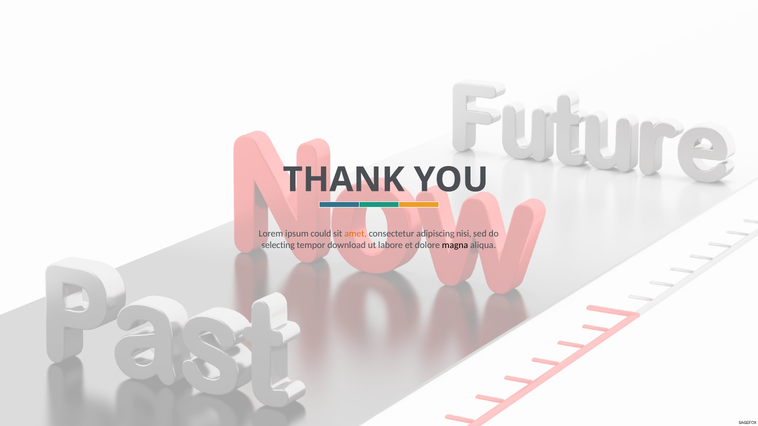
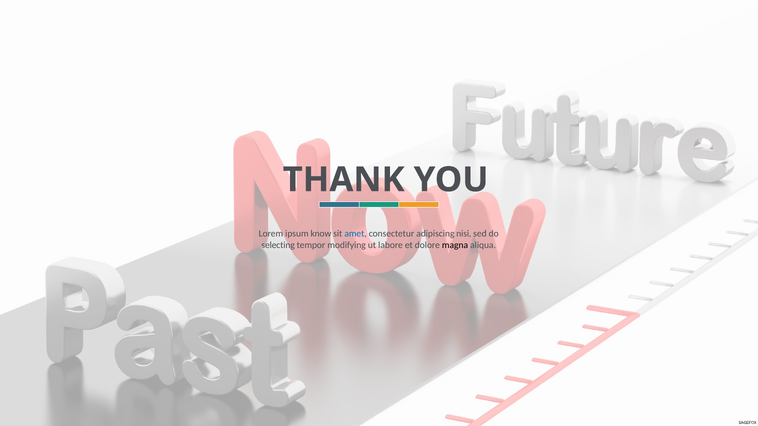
could: could -> know (321, 234)
amet colour: orange -> blue (356, 234)
download: download -> modifying (347, 245)
